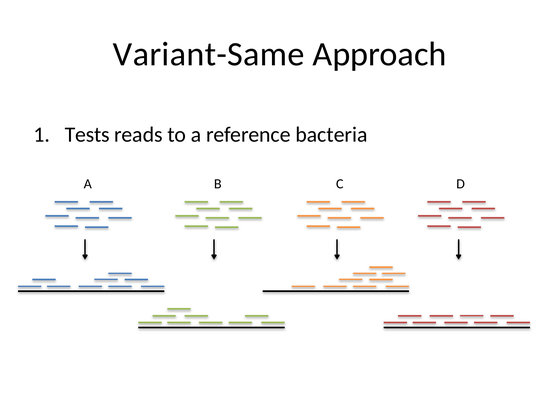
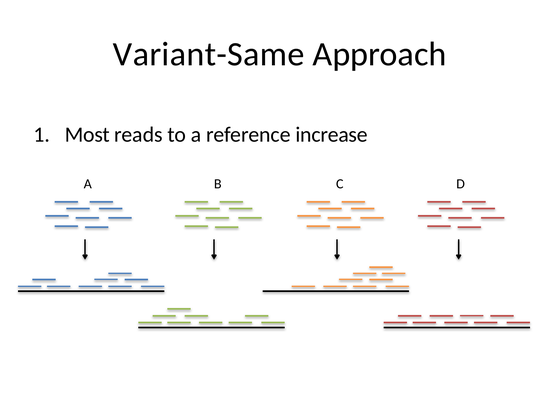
Tests: Tests -> Most (87, 135)
bacteria: bacteria -> increase (332, 135)
